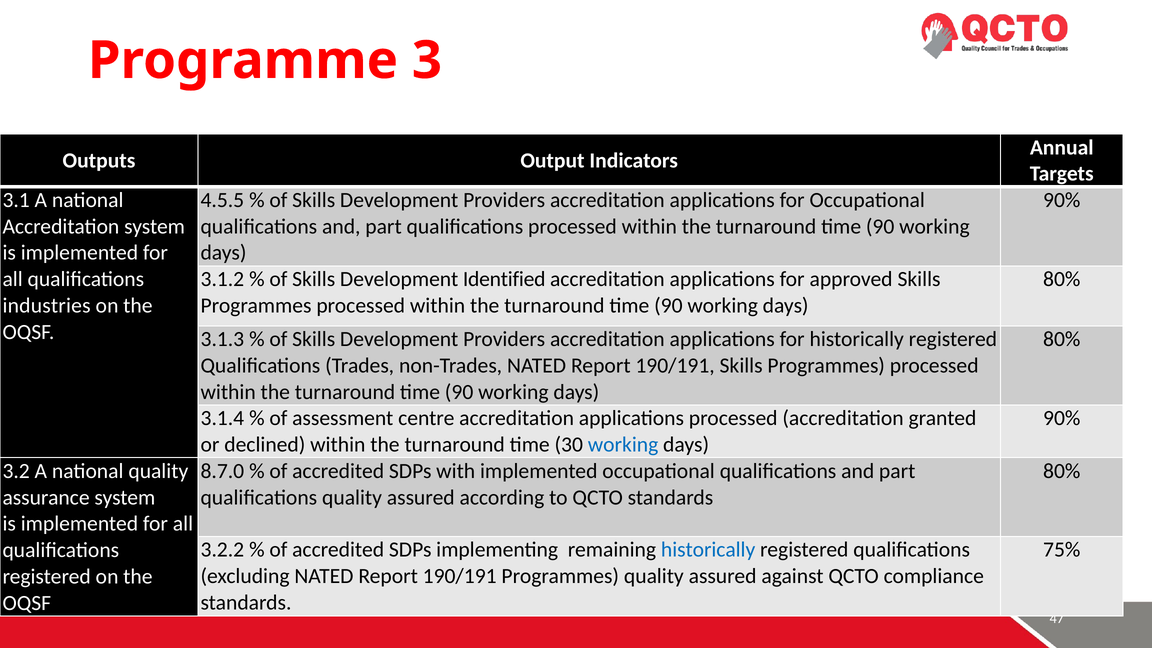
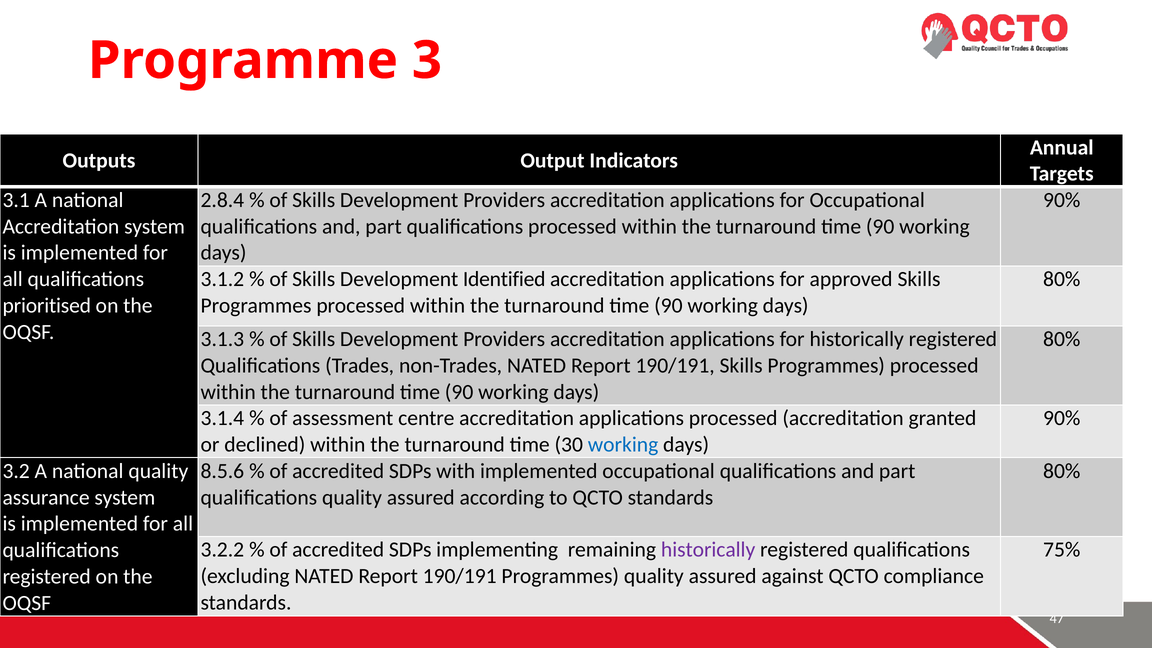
4.5.5: 4.5.5 -> 2.8.4 (222, 200)
industries: industries -> prioritised (47, 306)
8.7.0: 8.7.0 -> 8.5.6 (222, 471)
historically colour: blue -> purple (708, 550)
